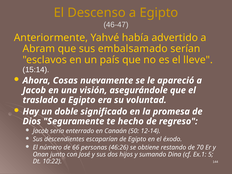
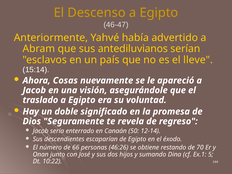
embalsamado: embalsamado -> antediluvianos (133, 49)
hecho: hecho -> revela (131, 121)
